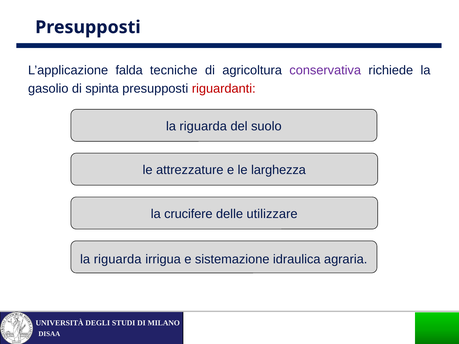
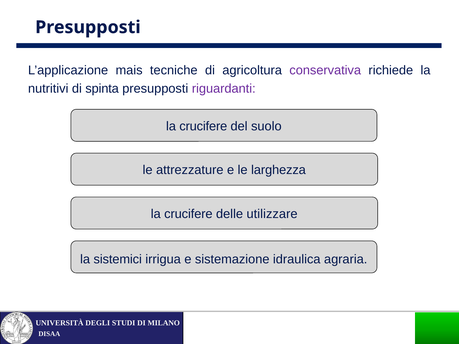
falda: falda -> mais (129, 70)
gasolio: gasolio -> nutritivi (48, 89)
riguardanti colour: red -> purple (224, 89)
riguarda: riguarda -> crucifere (203, 126)
riguarda: riguarda -> sistemici (118, 259)
